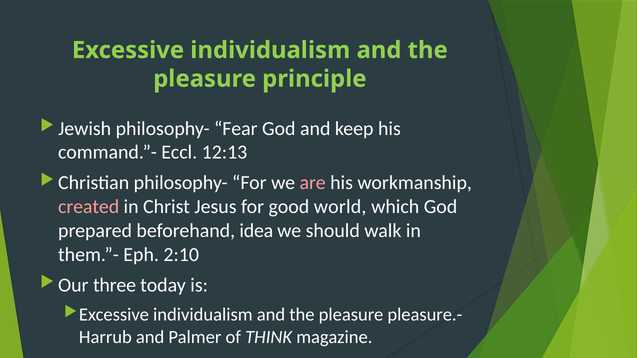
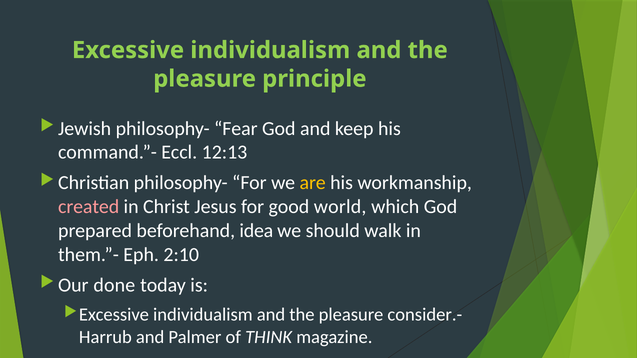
are colour: pink -> yellow (313, 183)
three: three -> done (114, 285)
pleasure.-: pleasure.- -> consider.- (425, 315)
